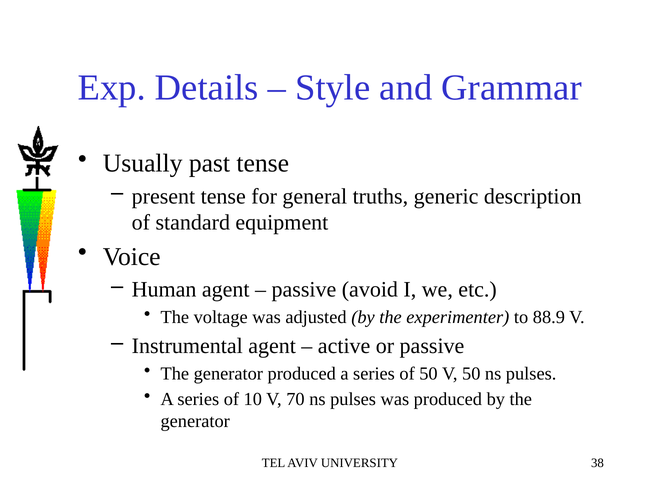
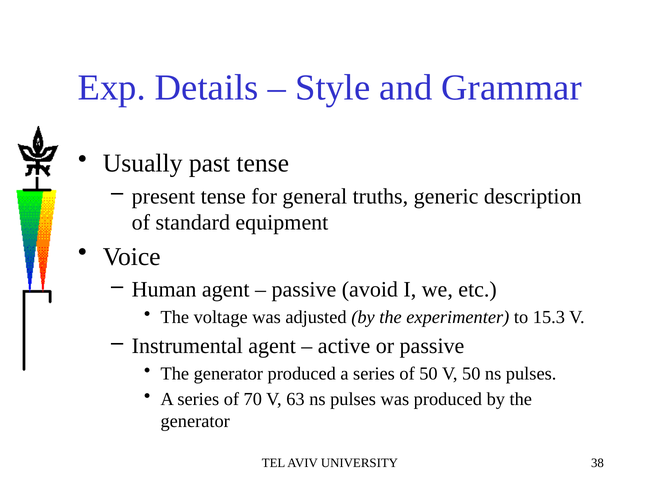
88.9: 88.9 -> 15.3 (549, 317)
10: 10 -> 70 (253, 399)
70: 70 -> 63 (295, 399)
